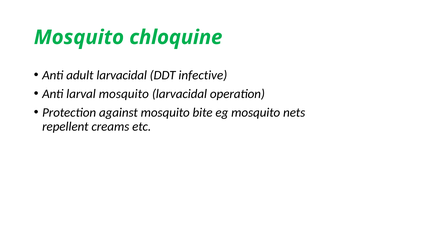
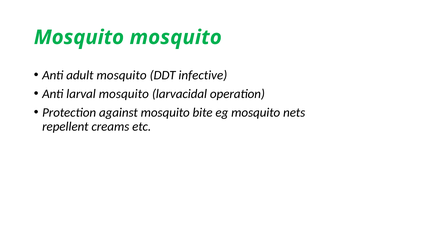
Mosquito chloquine: chloquine -> mosquito (176, 37)
adult larvacidal: larvacidal -> mosquito (122, 75)
